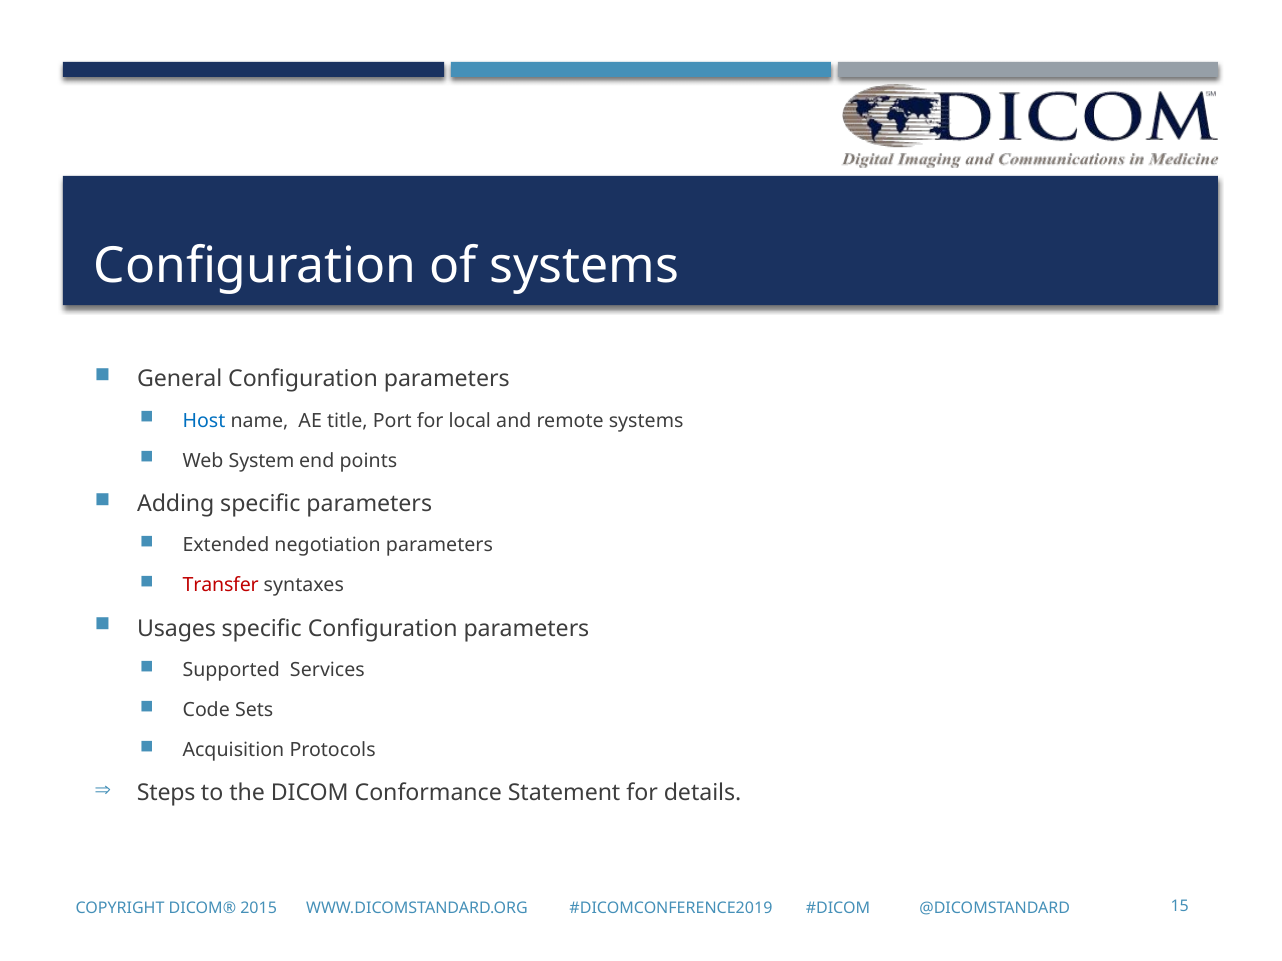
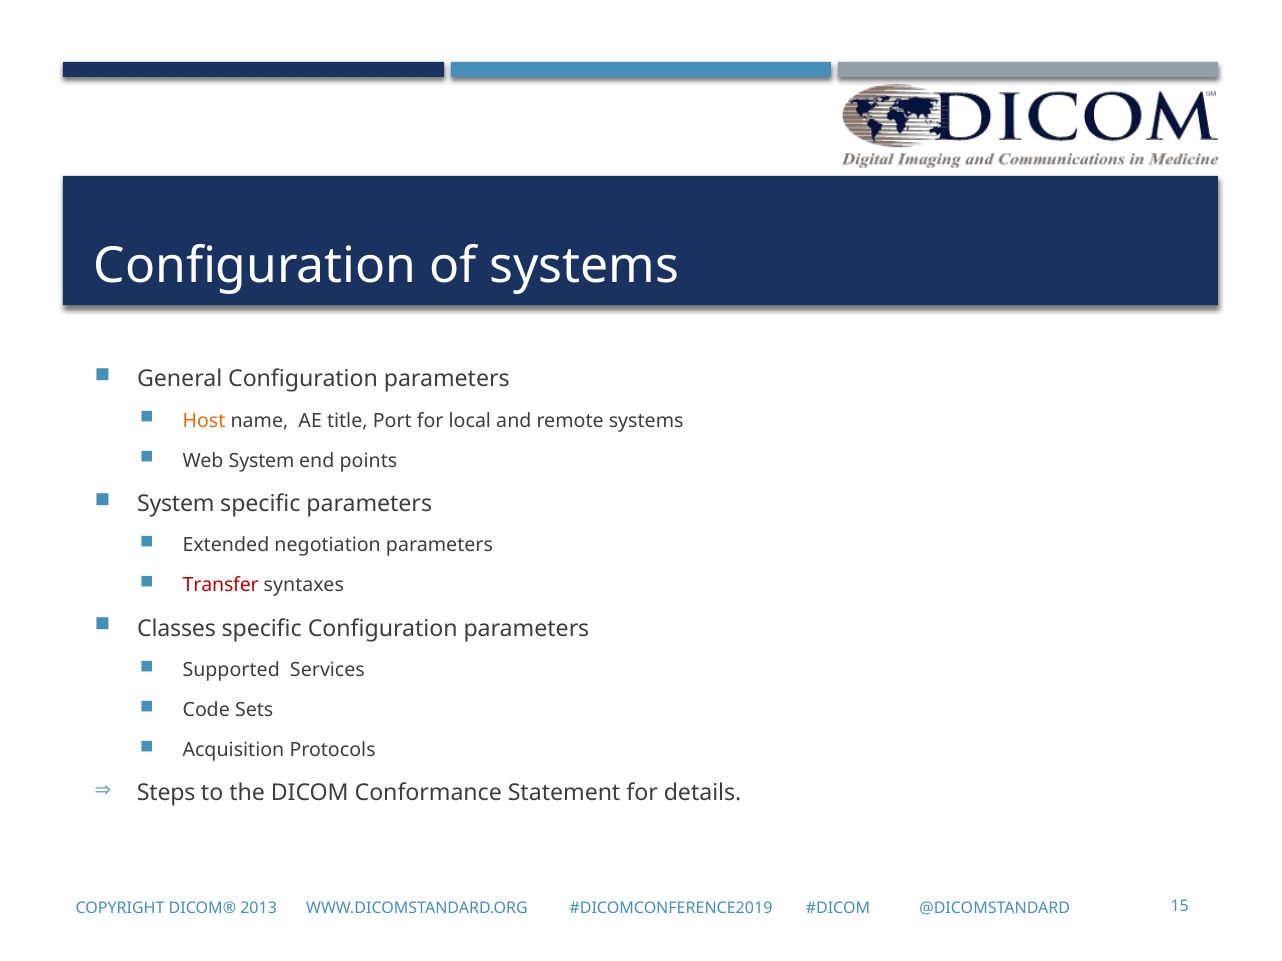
Host colour: blue -> orange (204, 421)
Adding: Adding -> System (176, 504)
Usages: Usages -> Classes (177, 629)
2015: 2015 -> 2013 (259, 908)
